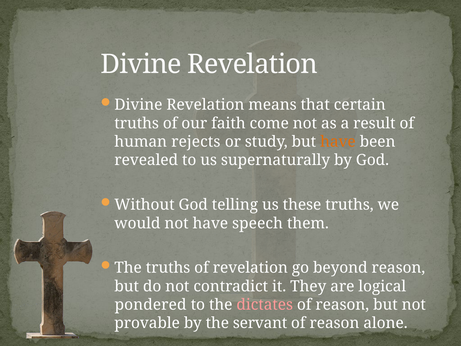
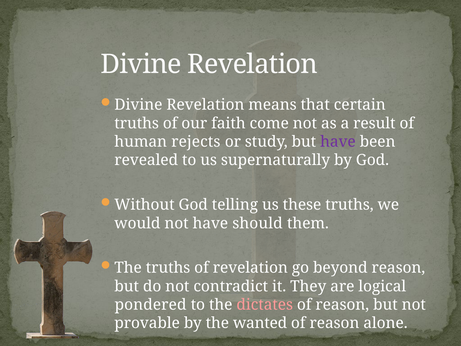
have colour: orange -> purple (338, 142)
speech: speech -> should (257, 223)
servant: servant -> wanted (260, 323)
